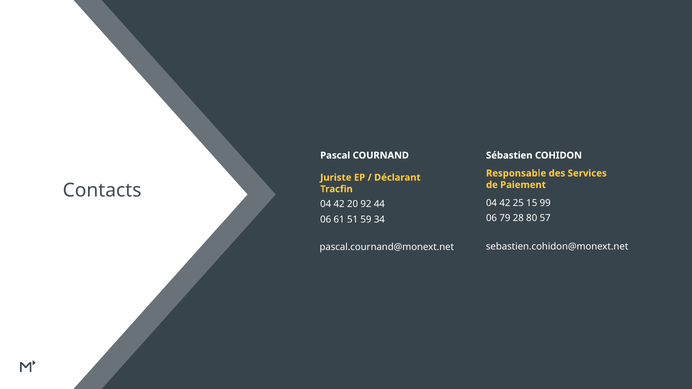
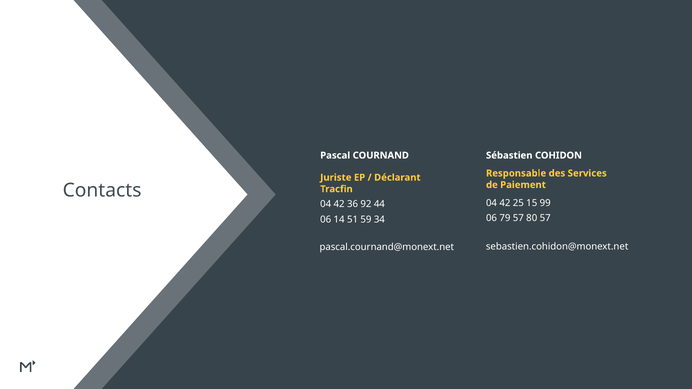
20: 20 -> 36 (353, 204)
79 28: 28 -> 57 (518, 218)
61: 61 -> 14 (339, 220)
